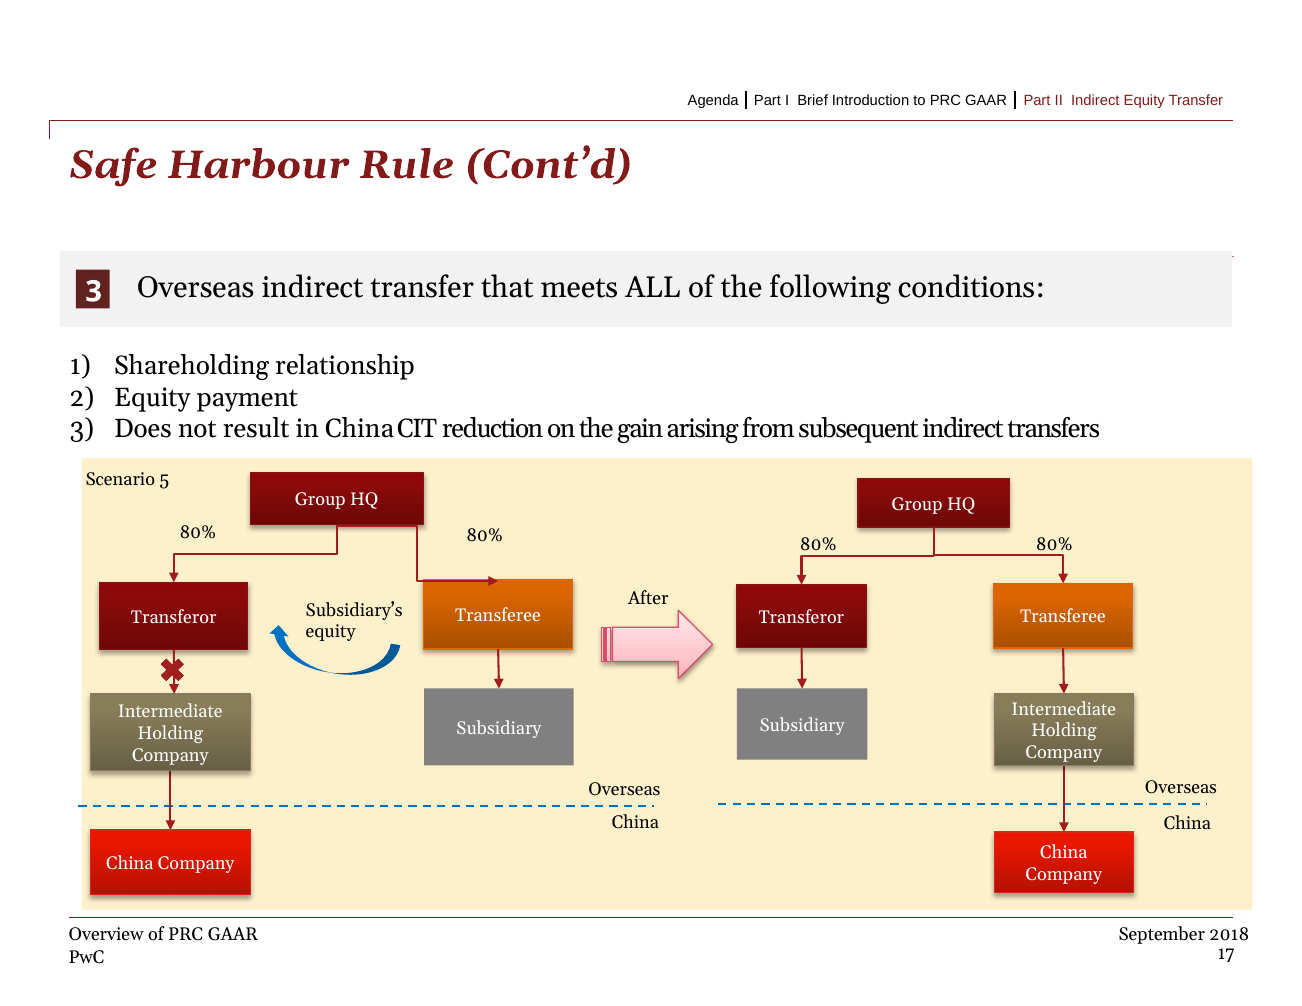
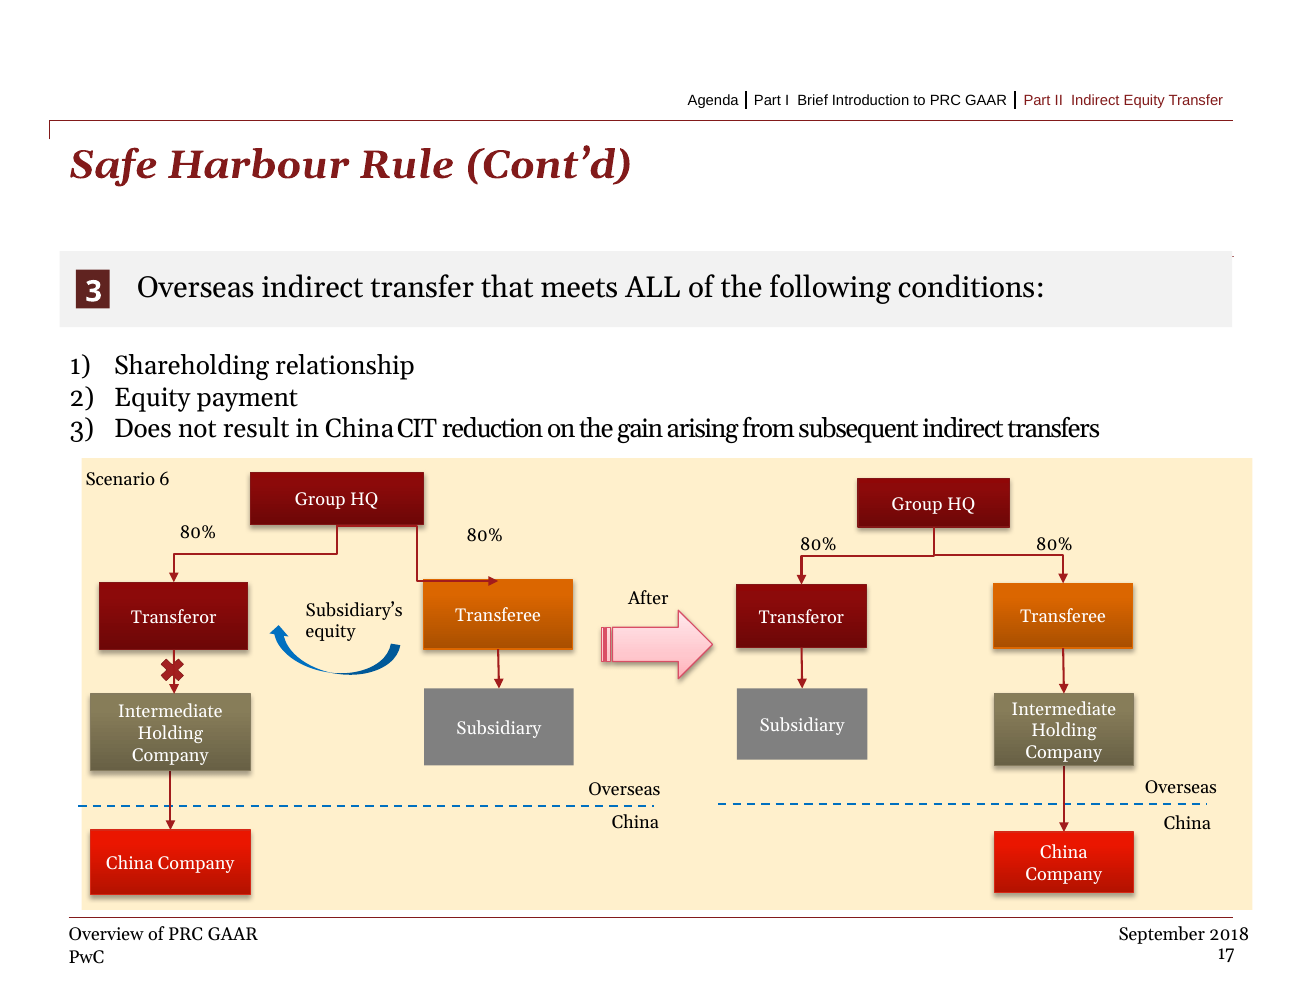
5: 5 -> 6 (165, 480)
